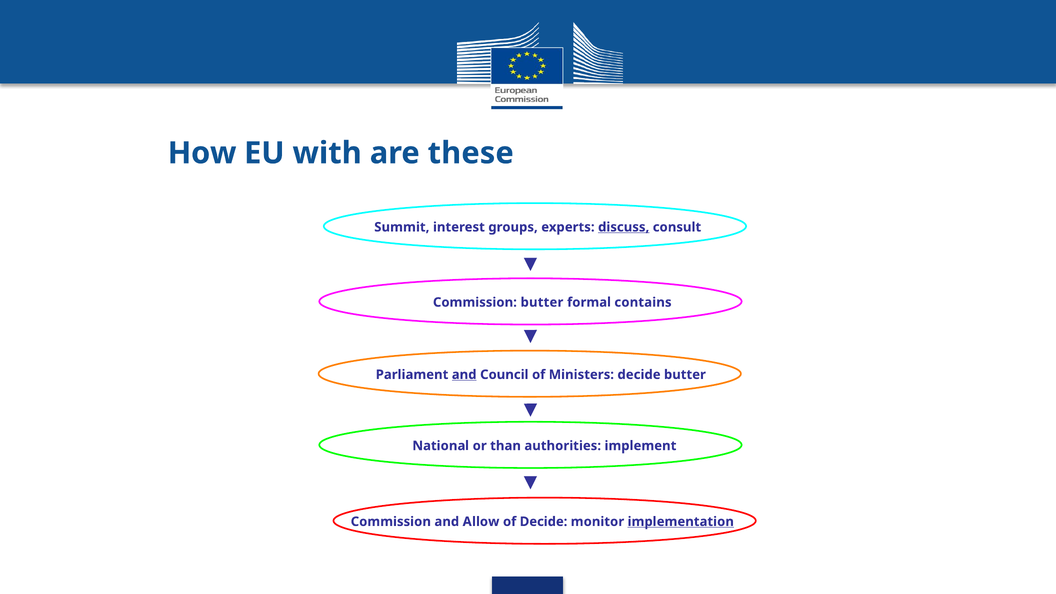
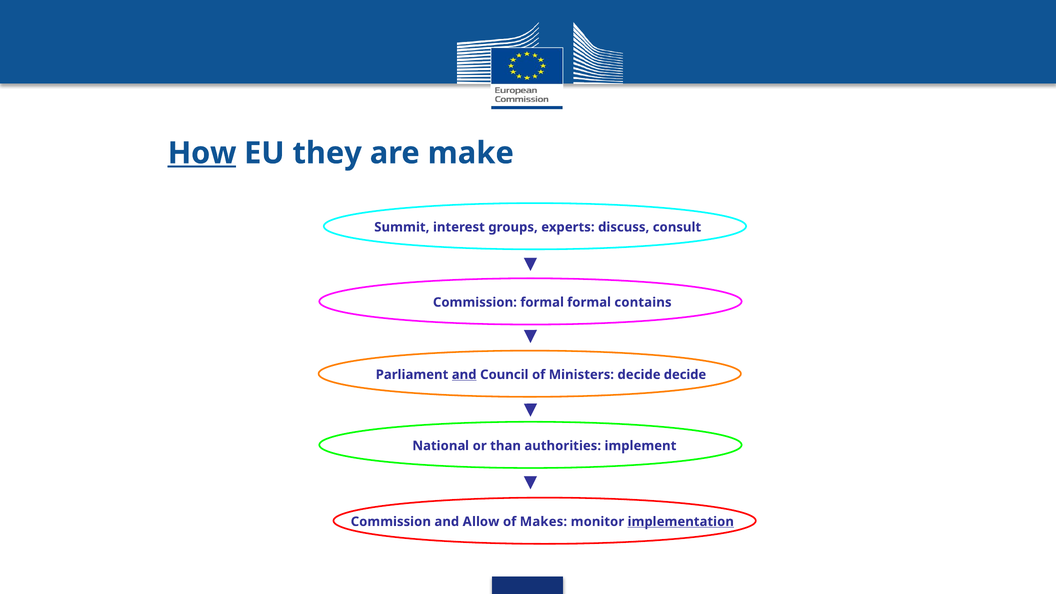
How underline: none -> present (202, 153)
with: with -> they (327, 153)
these: these -> make (471, 153)
discuss underline: present -> none (624, 227)
Commission butter: butter -> formal (542, 302)
decide butter: butter -> decide (685, 375)
of Decide: Decide -> Makes (543, 522)
